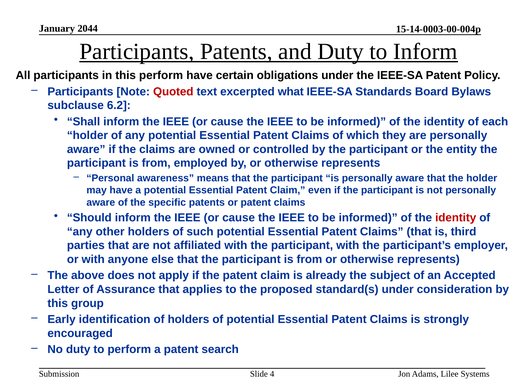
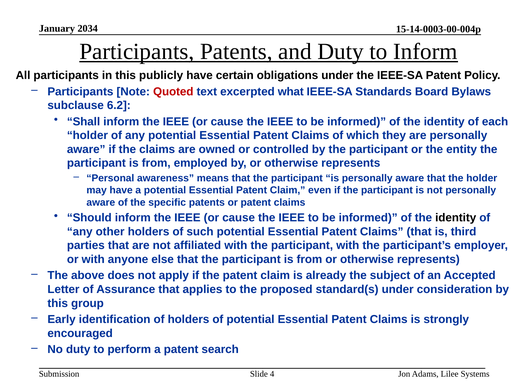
2044: 2044 -> 2034 (88, 28)
this perform: perform -> publicly (161, 75)
identity colour: red -> black (456, 218)
